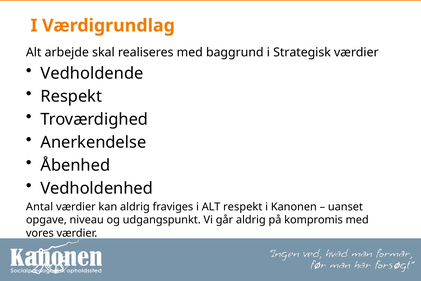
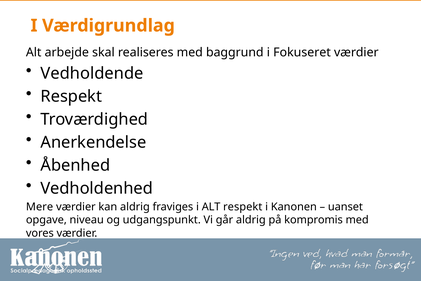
Strategisk: Strategisk -> Fokuseret (302, 52)
Antal: Antal -> Mere (40, 207)
